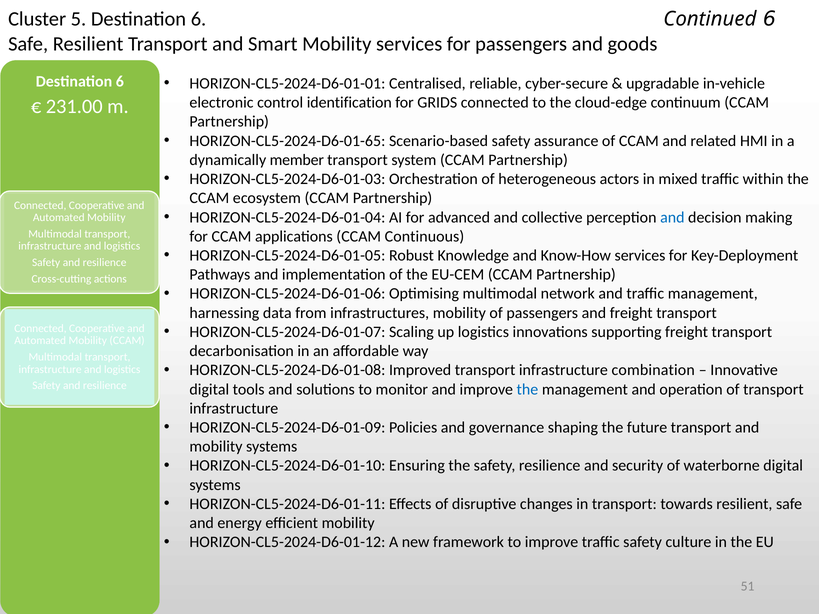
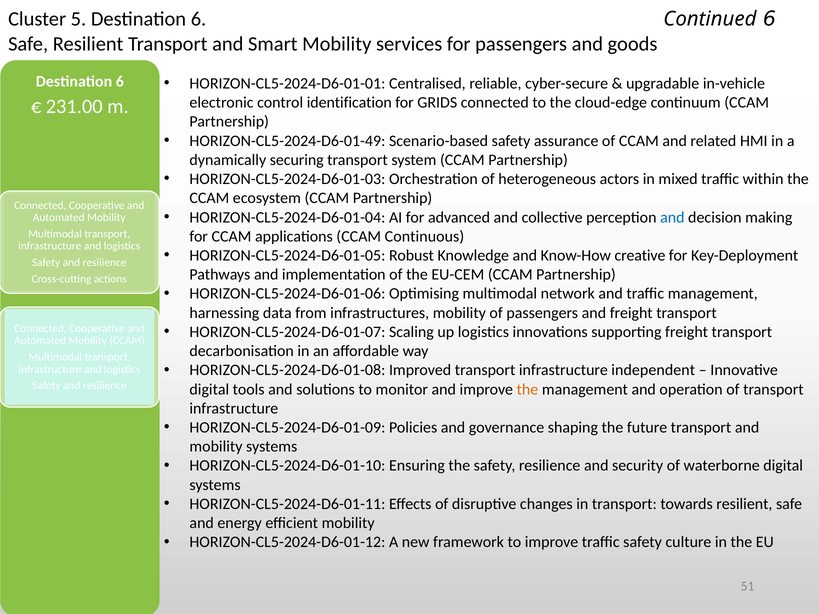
HORIZON-CL5-2024-D6-01-65: HORIZON-CL5-2024-D6-01-65 -> HORIZON-CL5-2024-D6-01-49 (287, 141)
member: member -> securing (297, 160)
Know-How services: services -> creative (640, 256)
combination: combination -> independent (653, 370)
the colour: blue -> orange (527, 389)
